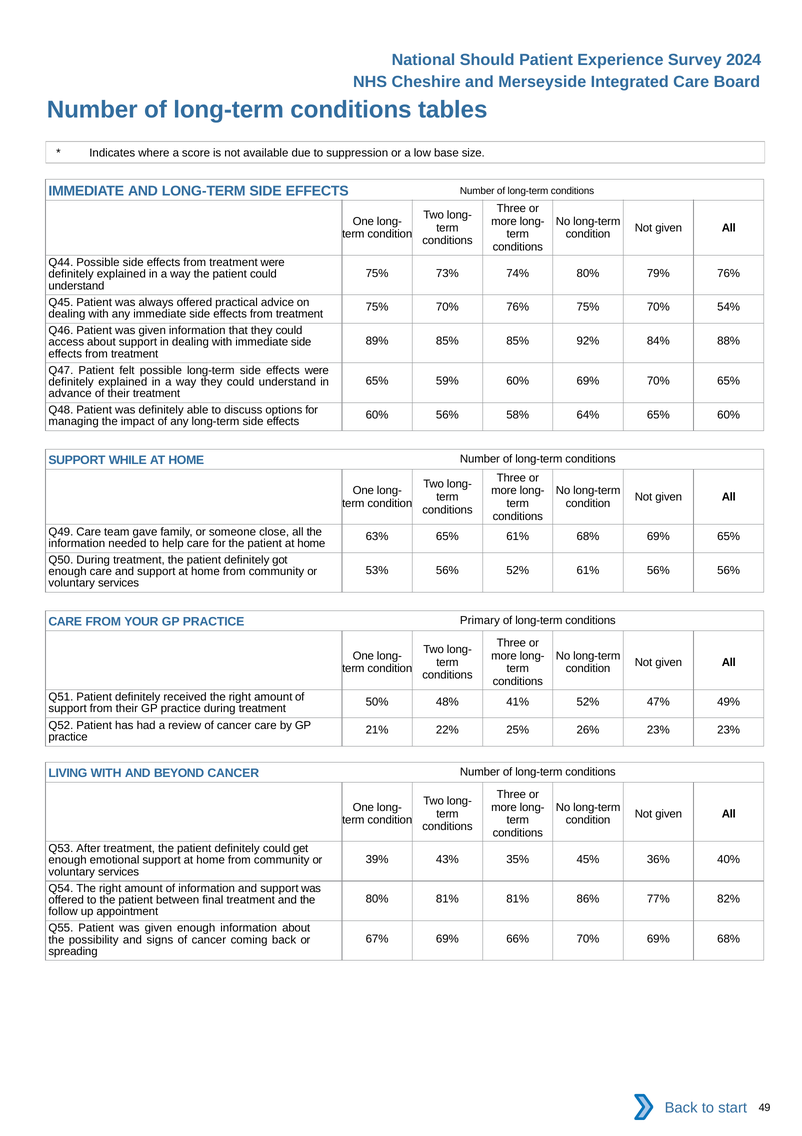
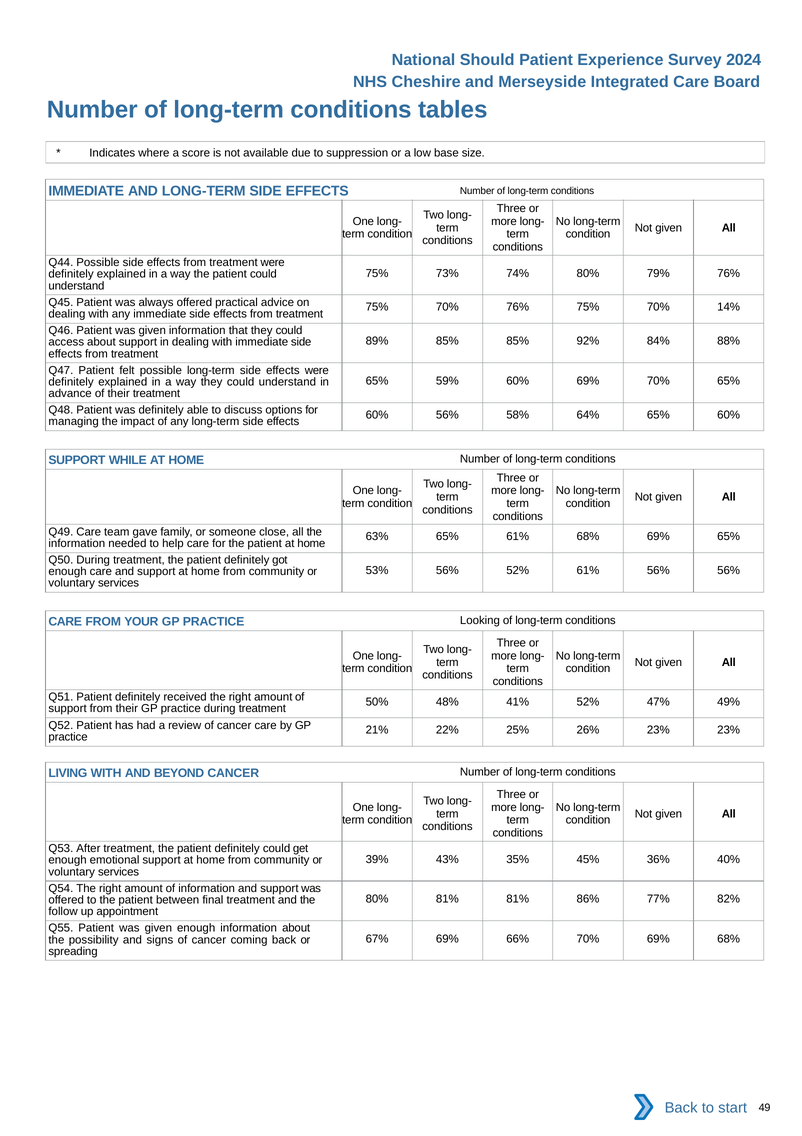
54%: 54% -> 14% (729, 307)
Primary: Primary -> Looking (480, 620)
